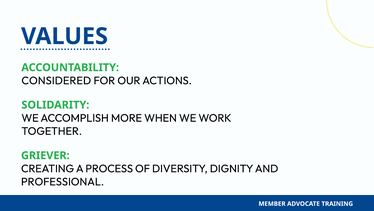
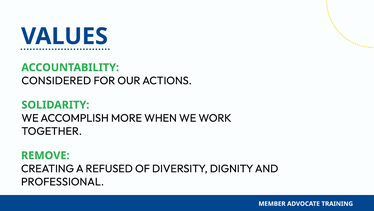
GRIEVER: GRIEVER -> REMOVE (45, 155)
PROCESS: PROCESS -> REFUSED (109, 168)
